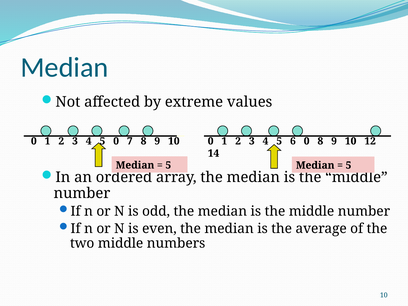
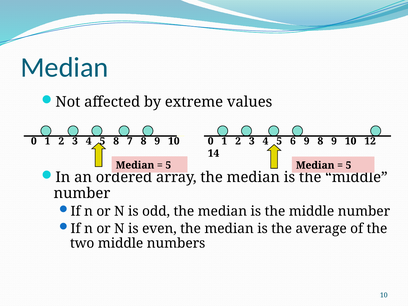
0: 0 -> 8 (116, 141)
6 0: 0 -> 9 (307, 141)
